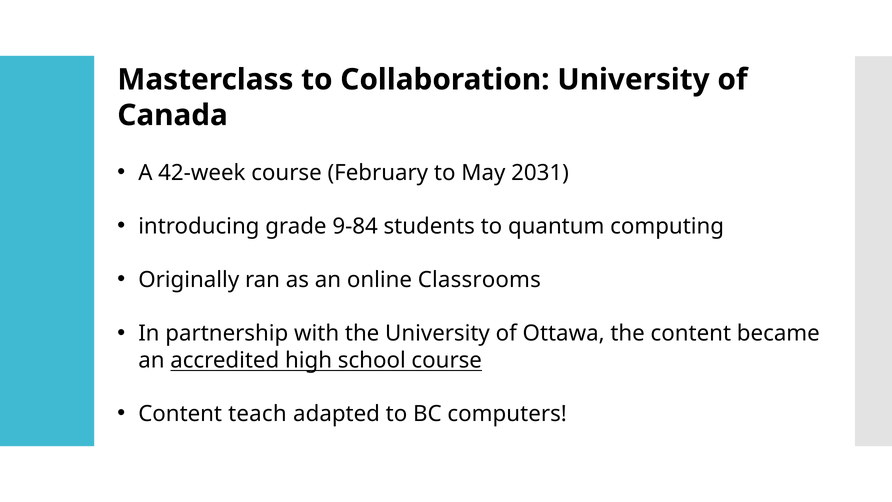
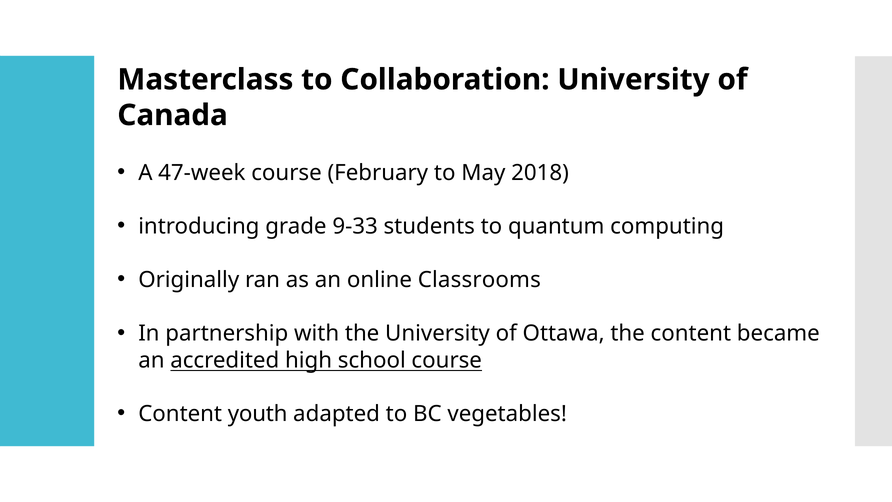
42-week: 42-week -> 47-week (202, 173)
2031: 2031 -> 2018 (540, 173)
9-84: 9-84 -> 9-33 (355, 226)
teach: teach -> youth (258, 414)
computers: computers -> vegetables (507, 414)
